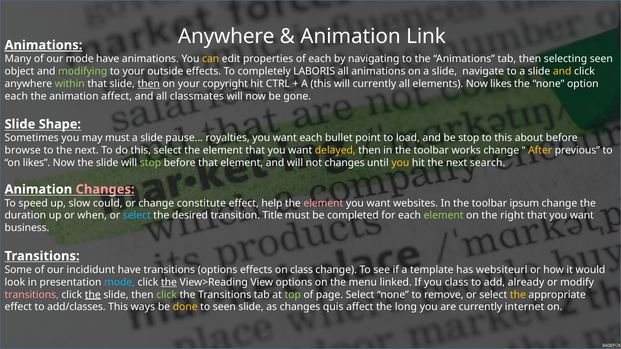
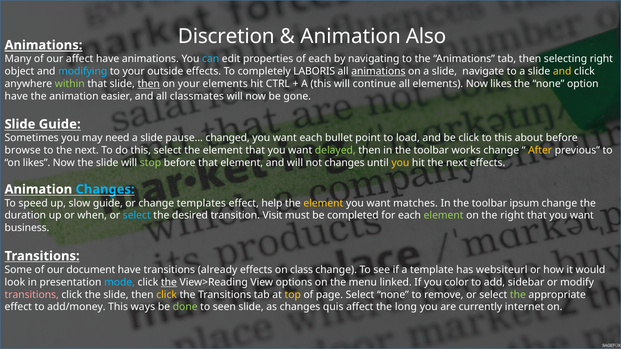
Anywhere: Anywhere -> Discretion (226, 37)
Link: Link -> Also (426, 37)
our mode: mode -> affect (80, 59)
can colour: yellow -> light blue (211, 59)
selecting seen: seen -> right (601, 59)
modifying colour: light green -> light blue (83, 71)
animations underline: none -> present (378, 71)
your copyright: copyright -> elements (225, 84)
will currently: currently -> continue (374, 84)
each: each -> have (16, 96)
animation affect: affect -> easier (117, 96)
Slide Shape: Shape -> Guide (60, 124)
may must: must -> need (117, 138)
royalties: royalties -> changed (228, 138)
be stop: stop -> click (469, 138)
delayed colour: yellow -> light green (335, 151)
next search: search -> effects (488, 163)
Changes colour: pink -> light blue (105, 190)
slow could: could -> guide (108, 203)
constitute: constitute -> templates (201, 203)
element colour: pink -> yellow (323, 203)
websites: websites -> matches (416, 203)
Title: Title -> Visit (273, 216)
incididunt: incididunt -> document (91, 270)
transitions options: options -> already (218, 270)
you class: class -> color (457, 282)
already: already -> sidebar (526, 282)
the underline: present -> none (93, 295)
click colour: light green -> yellow (167, 295)
top colour: light green -> yellow (293, 295)
the colour: yellow -> light green (518, 295)
add/classes: add/classes -> add/money (76, 307)
done colour: yellow -> light green (185, 307)
